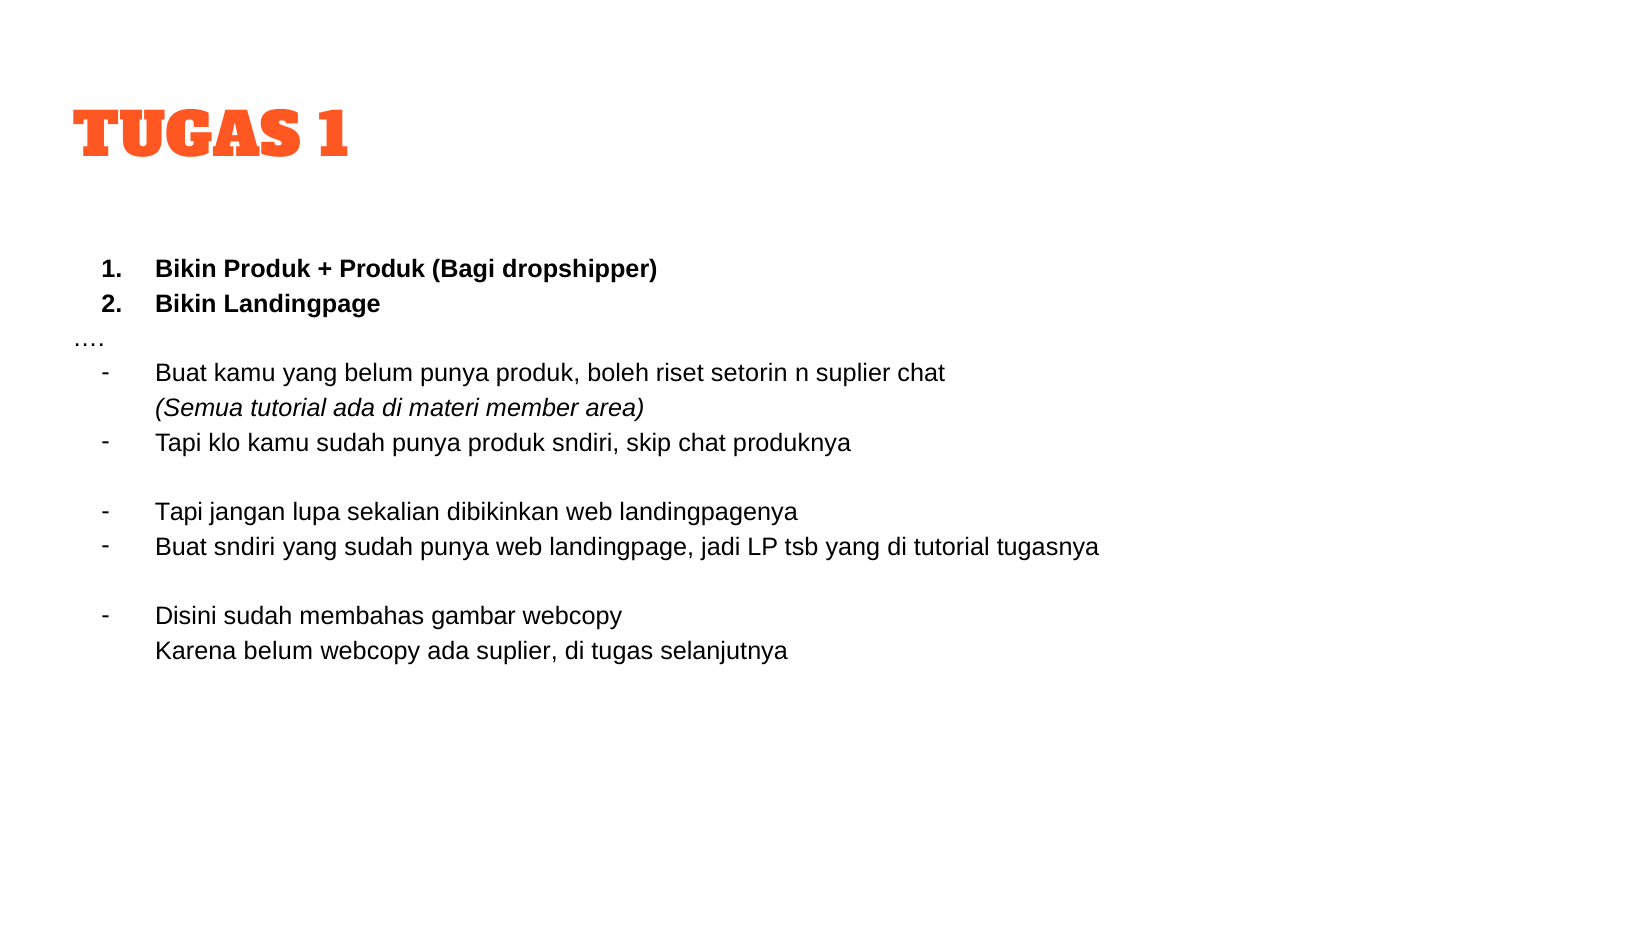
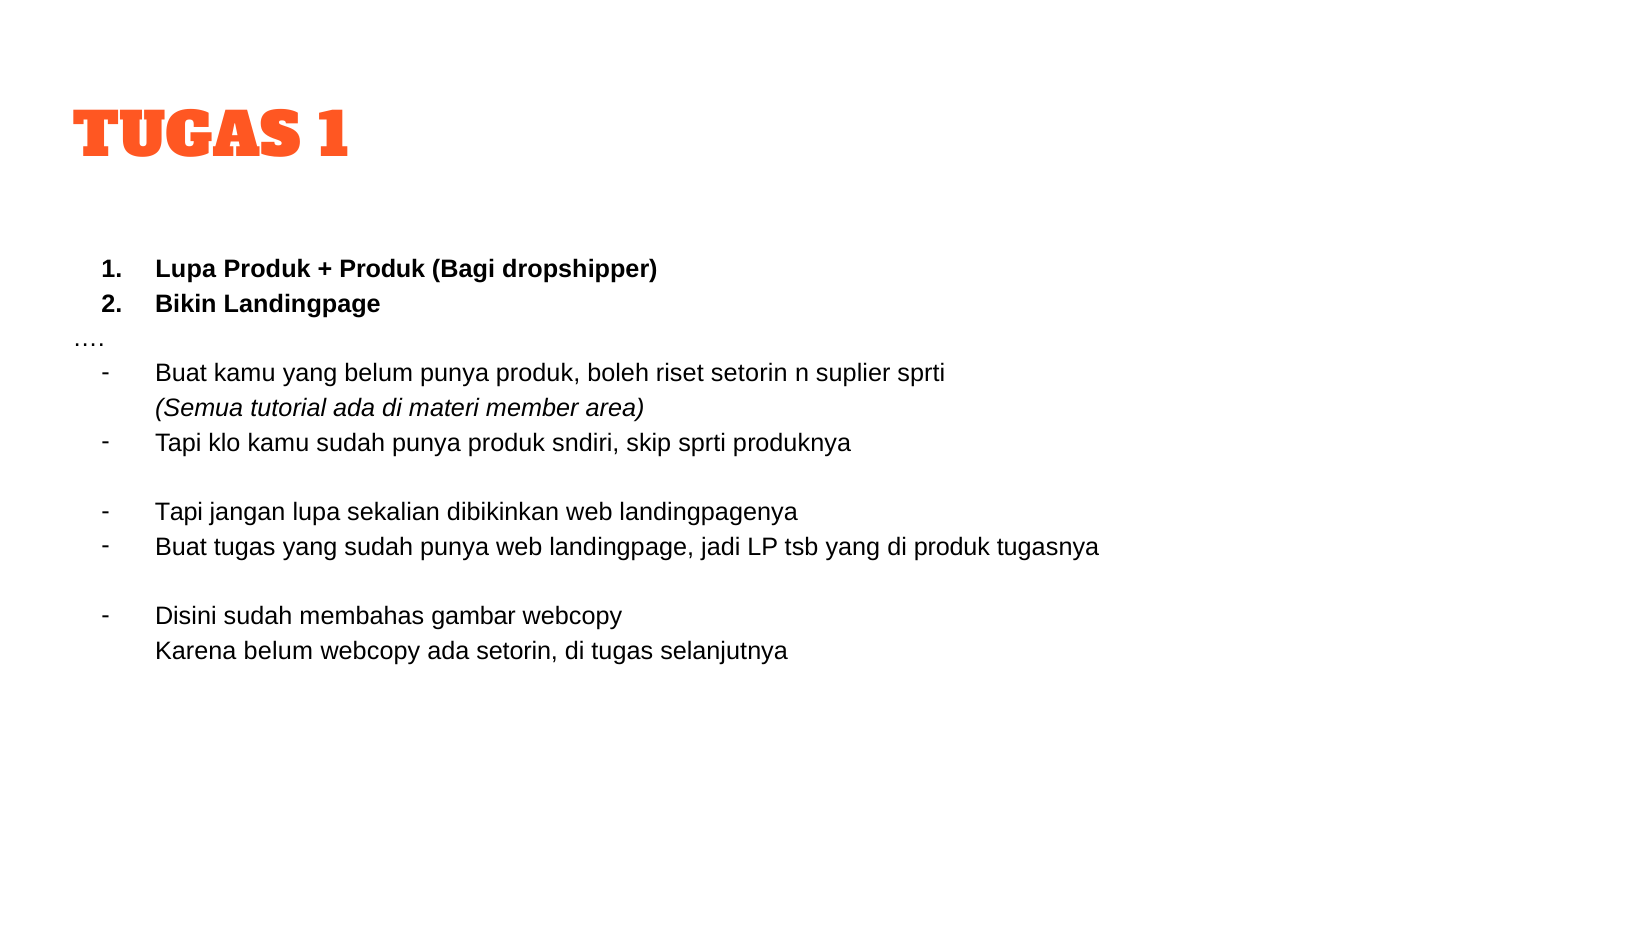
1 Bikin: Bikin -> Lupa (186, 269)
suplier chat: chat -> sprti (921, 374)
skip chat: chat -> sprti (702, 443)
Buat sndiri: sndiri -> tugas (245, 547)
di tutorial: tutorial -> produk (952, 547)
ada suplier: suplier -> setorin (517, 651)
